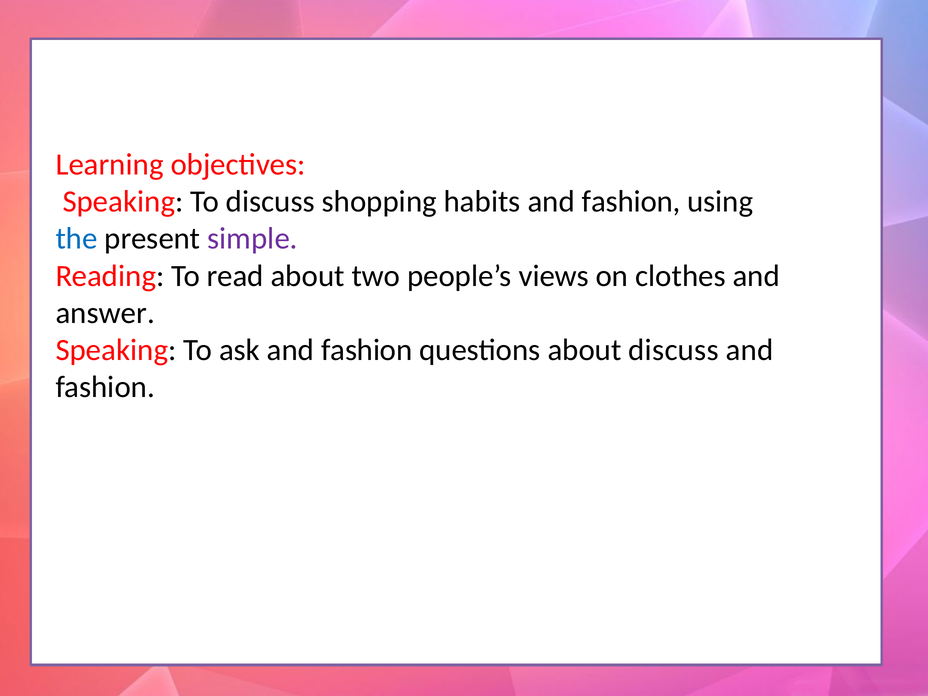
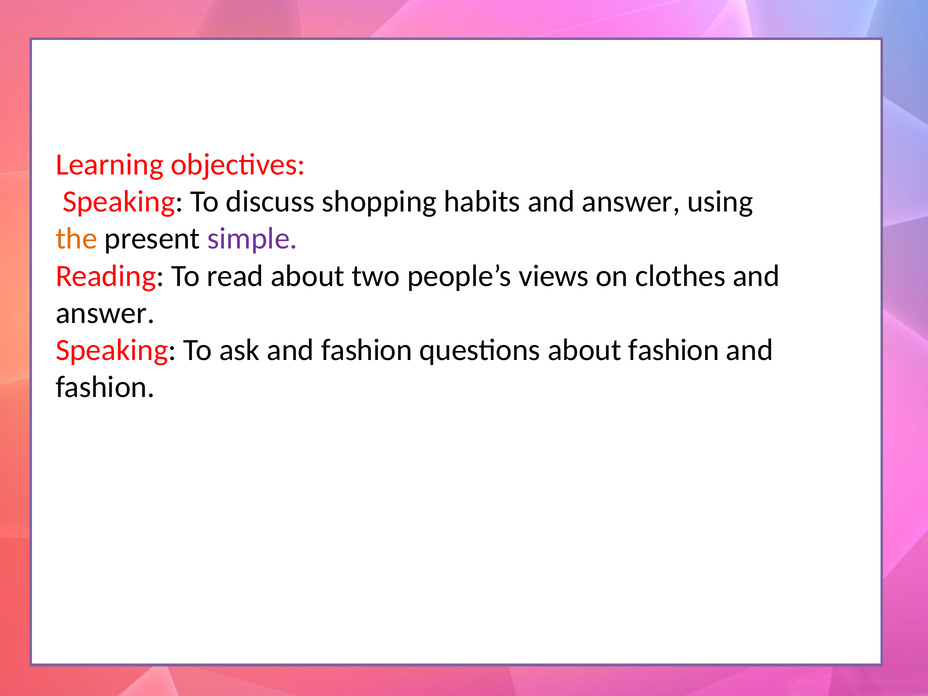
habits and fashion: fashion -> answer (631, 202)
the colour: blue -> orange (77, 239)
about discuss: discuss -> fashion (674, 350)
